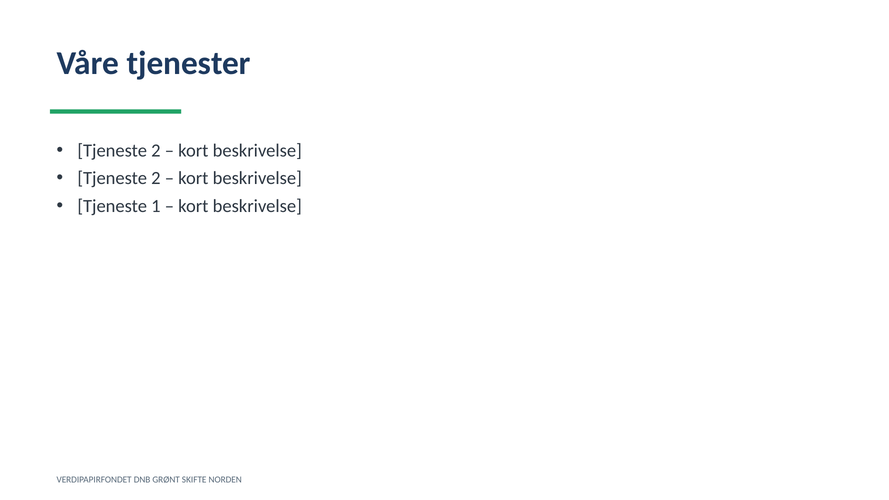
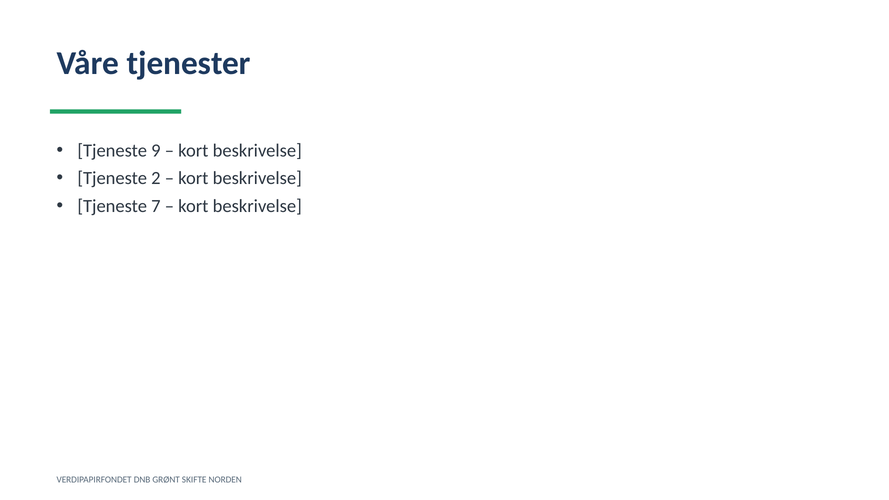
2: 2 -> 9 (156, 151)
1: 1 -> 7 (156, 206)
